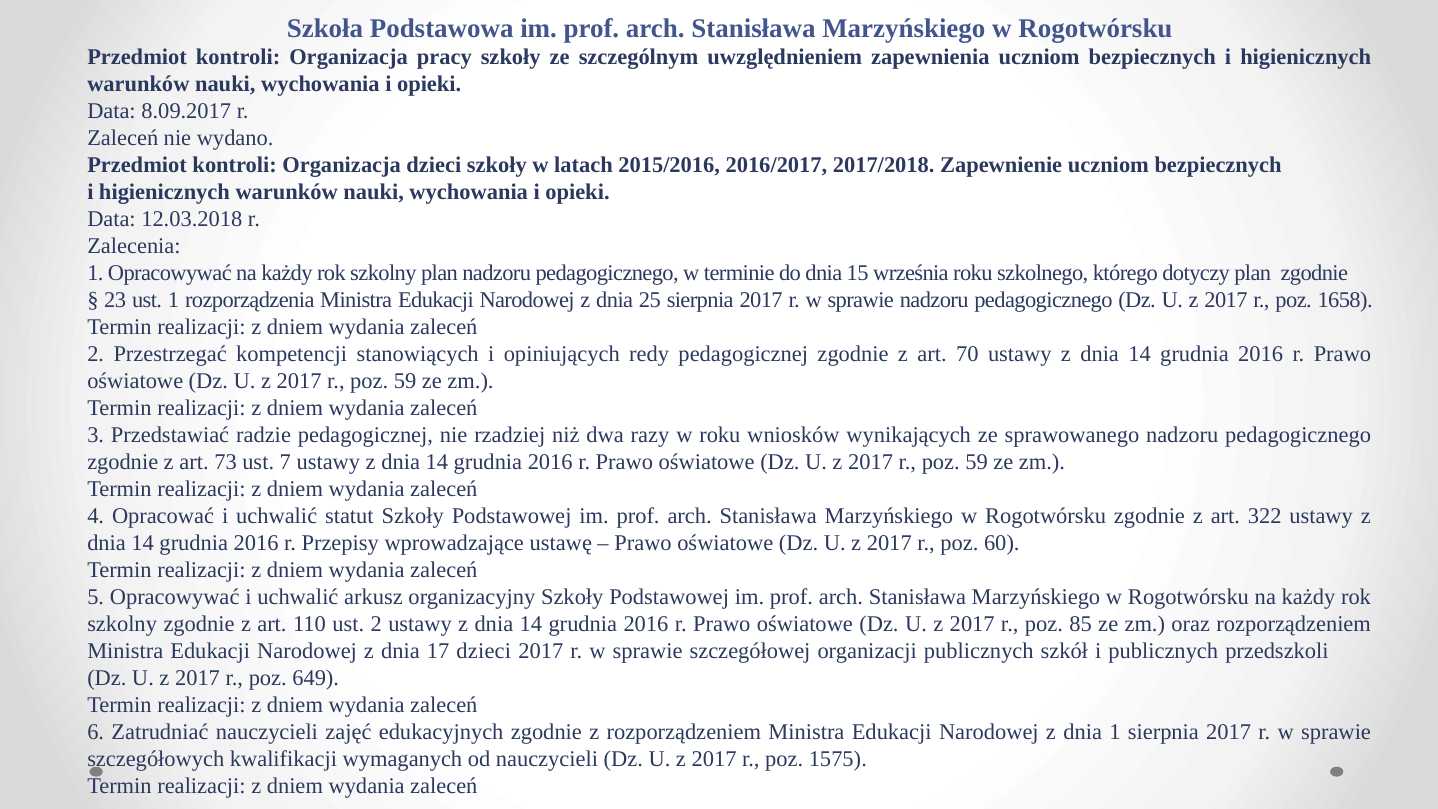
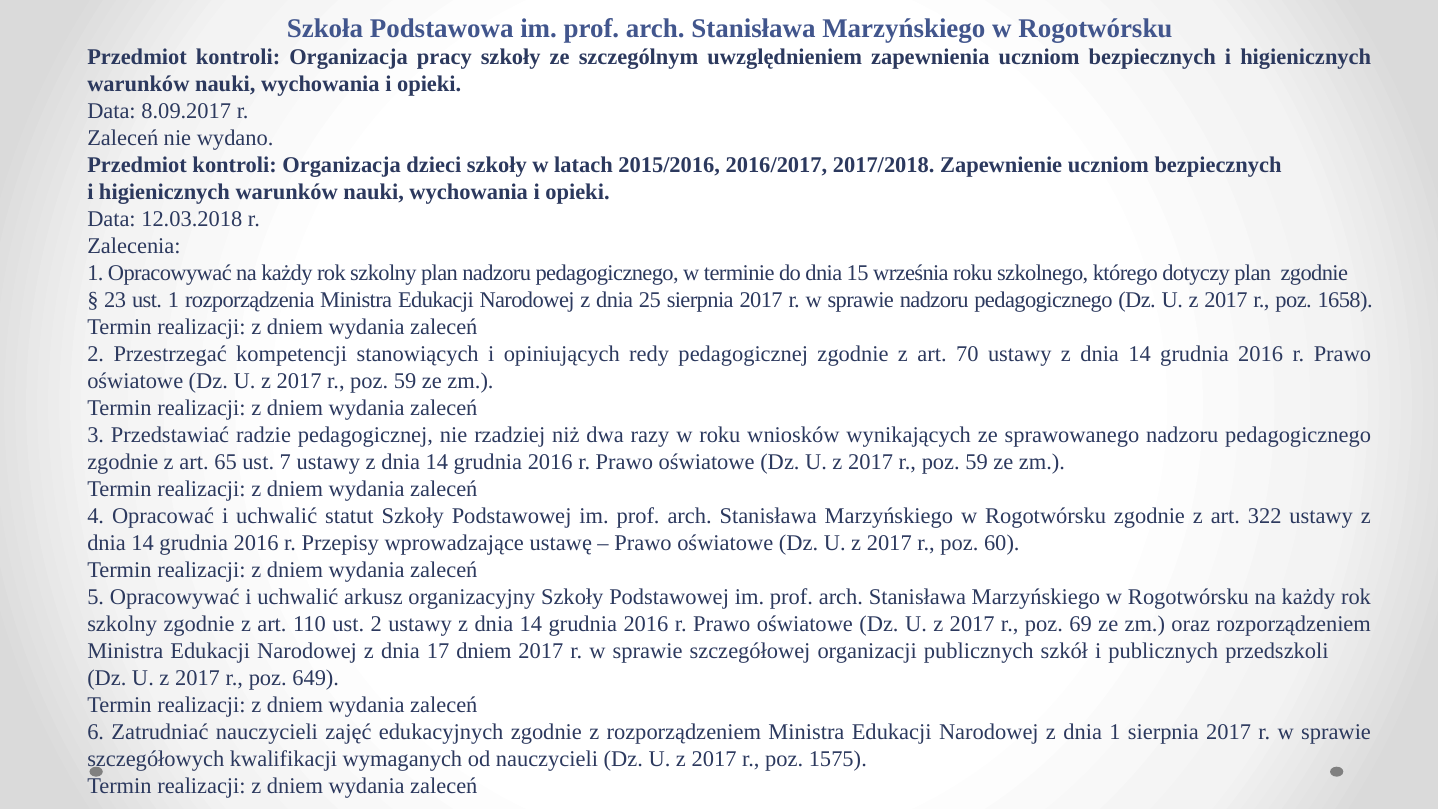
73: 73 -> 65 (226, 462)
85: 85 -> 69 (1081, 624)
17 dzieci: dzieci -> dniem (484, 651)
